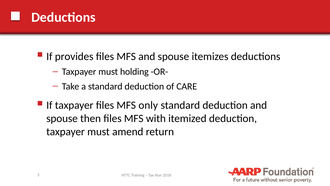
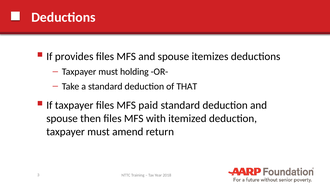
CARE: CARE -> THAT (187, 86)
only: only -> paid (148, 105)
